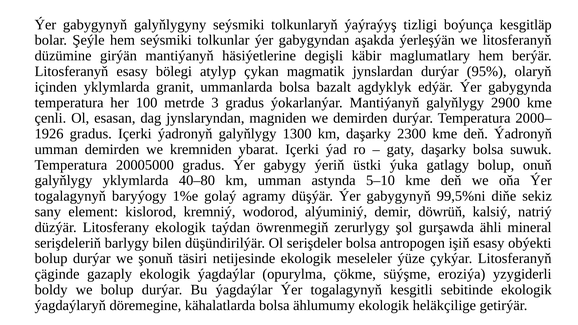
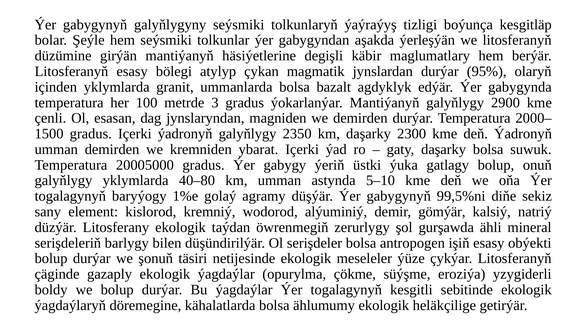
1926: 1926 -> 1500 (49, 134)
1300: 1300 -> 2350 (297, 134)
döwrüň: döwrüň -> gömýär (442, 212)
